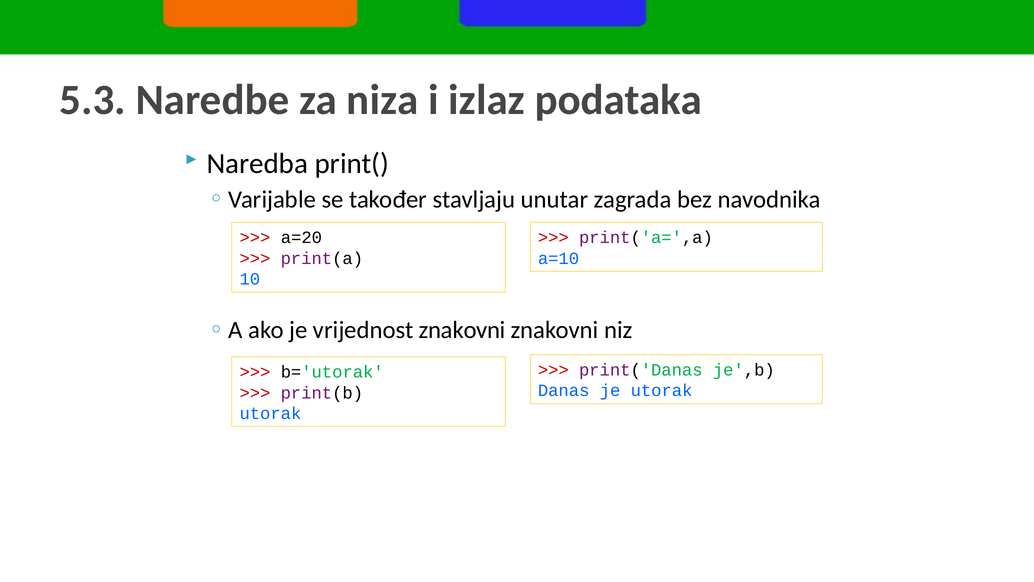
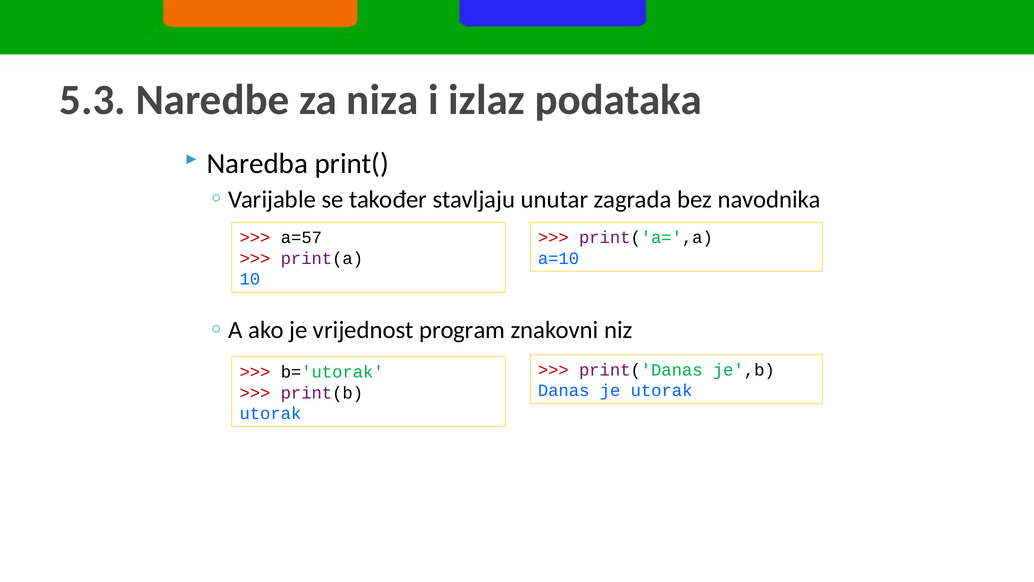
a=20: a=20 -> a=57 (301, 238)
vrijednost znakovni: znakovni -> program (462, 330)
